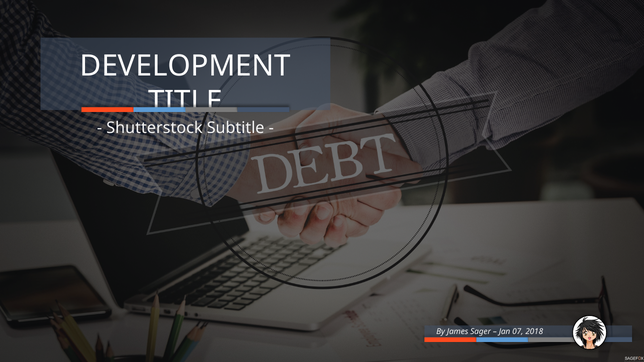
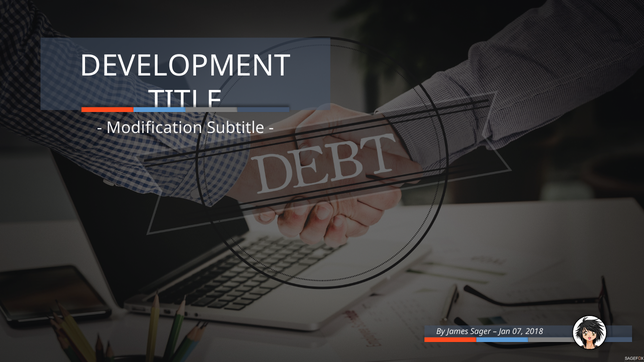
Shutterstock: Shutterstock -> Modification (154, 128)
